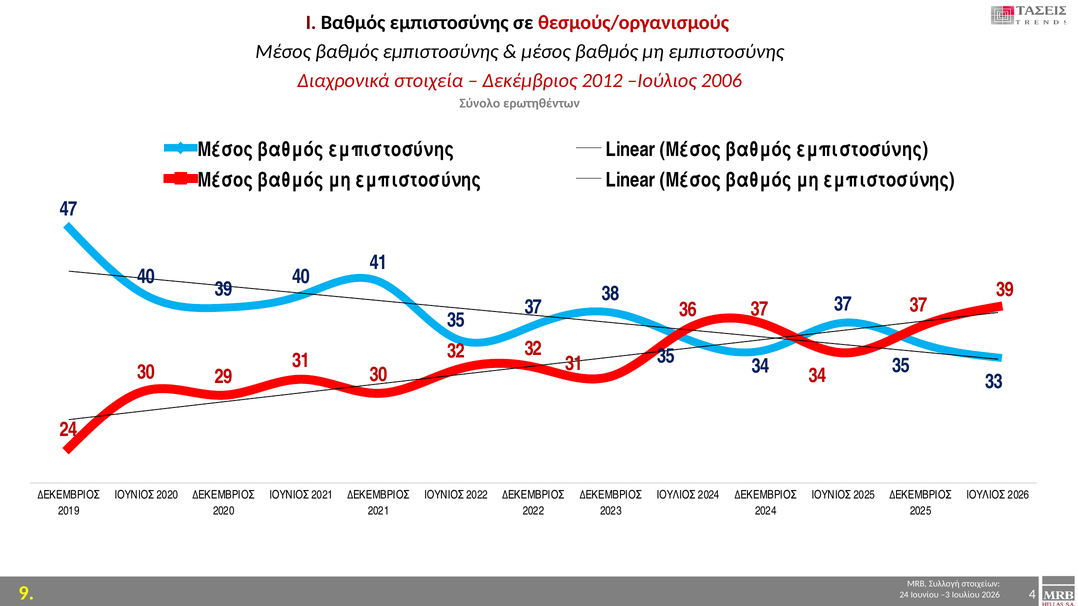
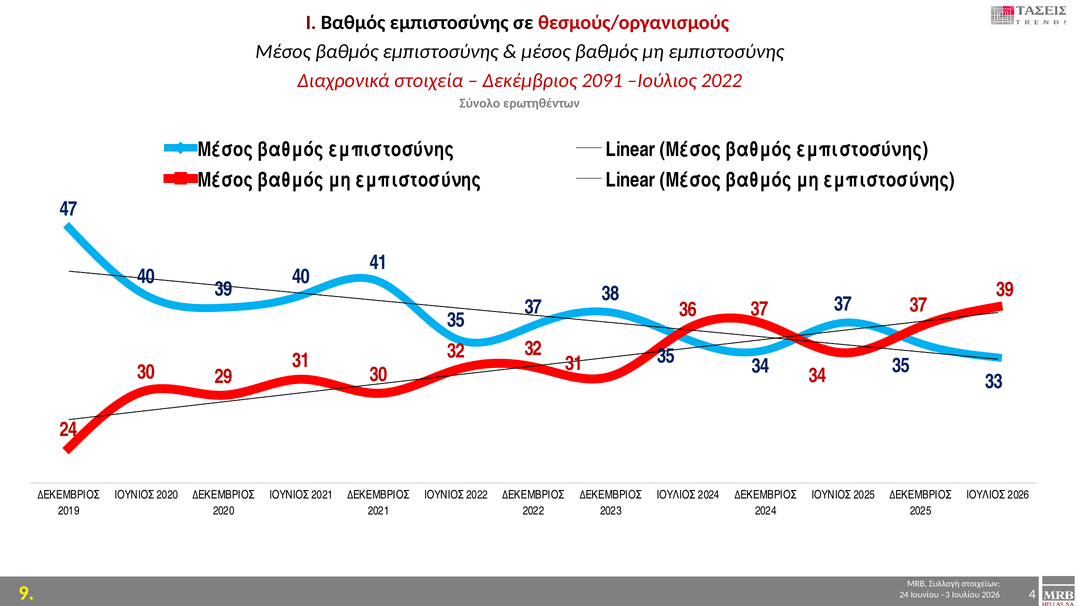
2012: 2012 -> 2091 (602, 81)
Ιoύλιος 2006: 2006 -> 2022 (722, 81)
